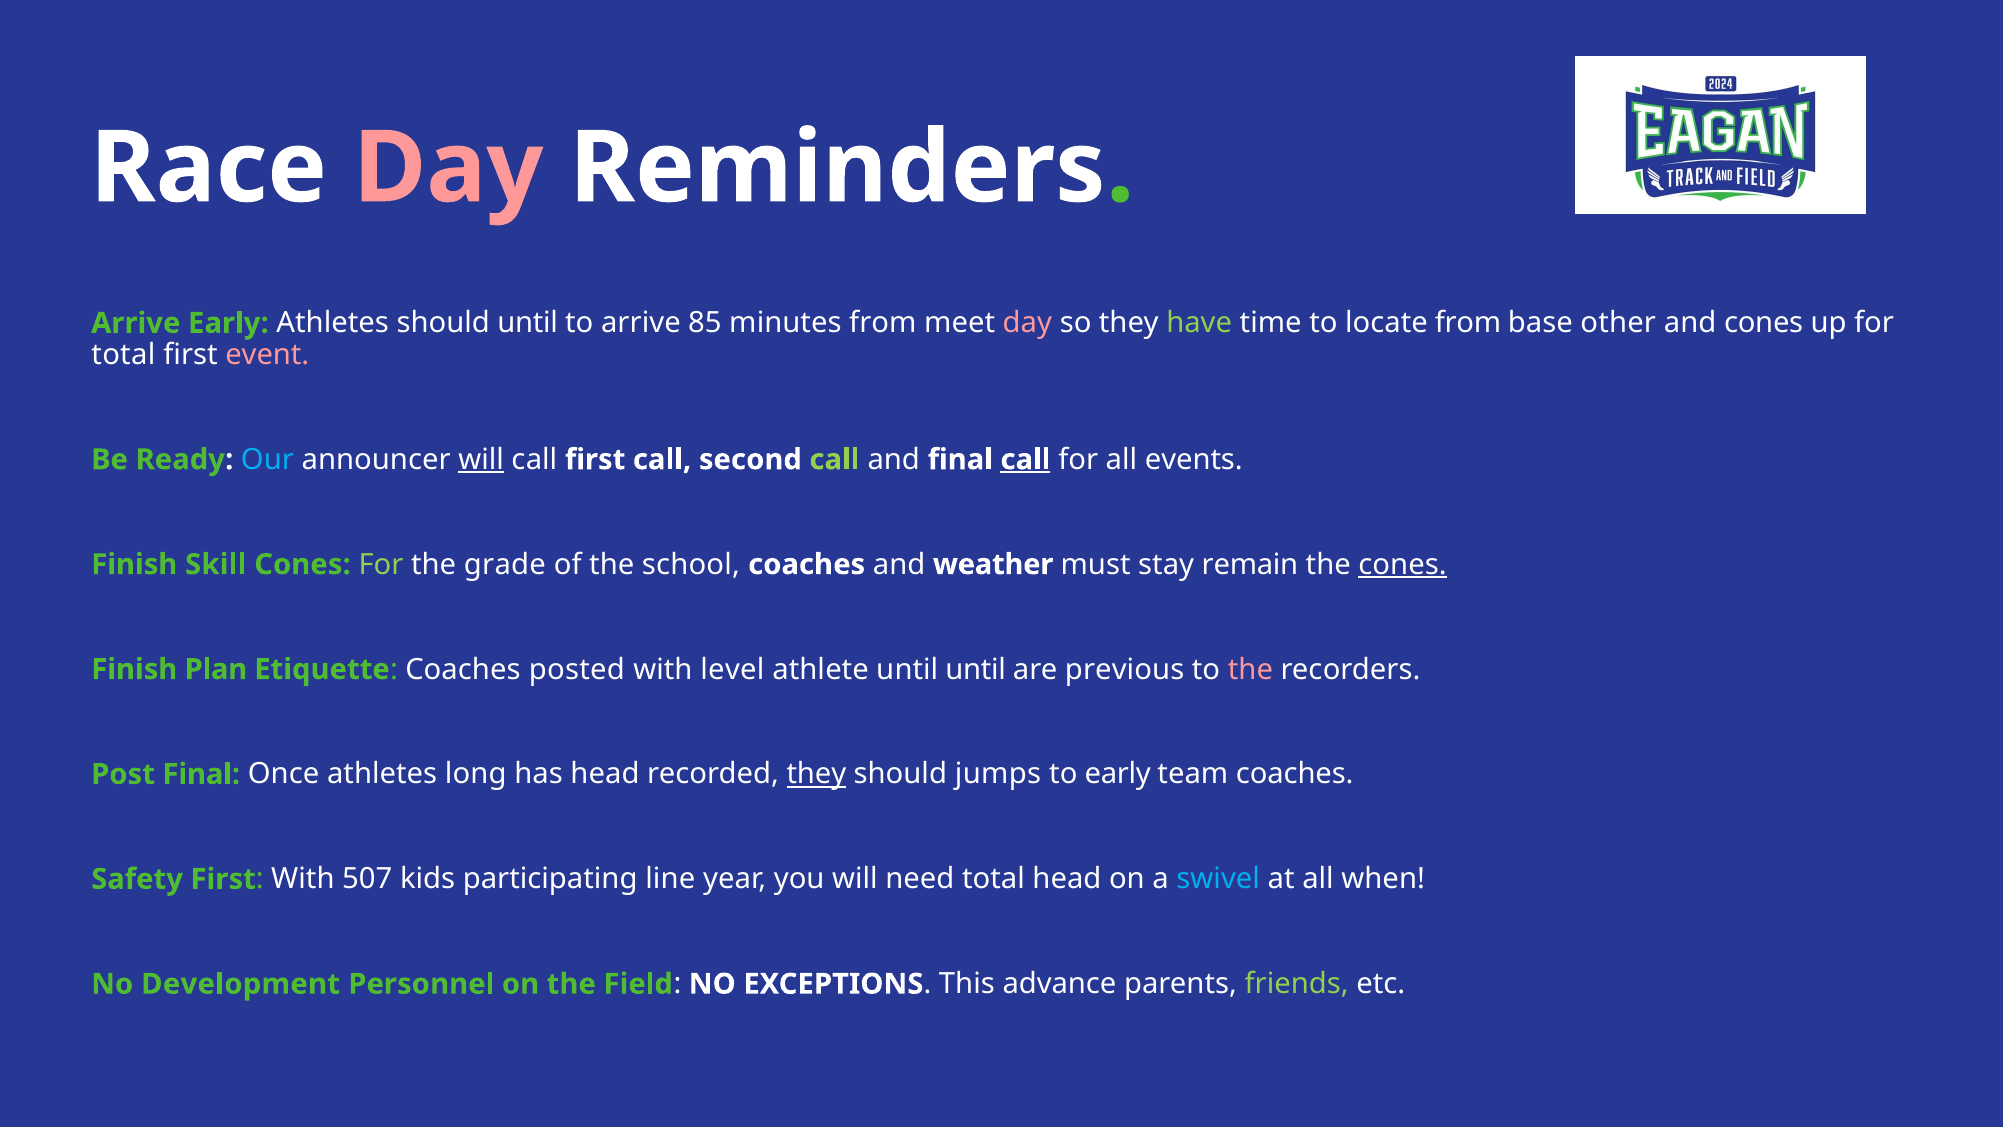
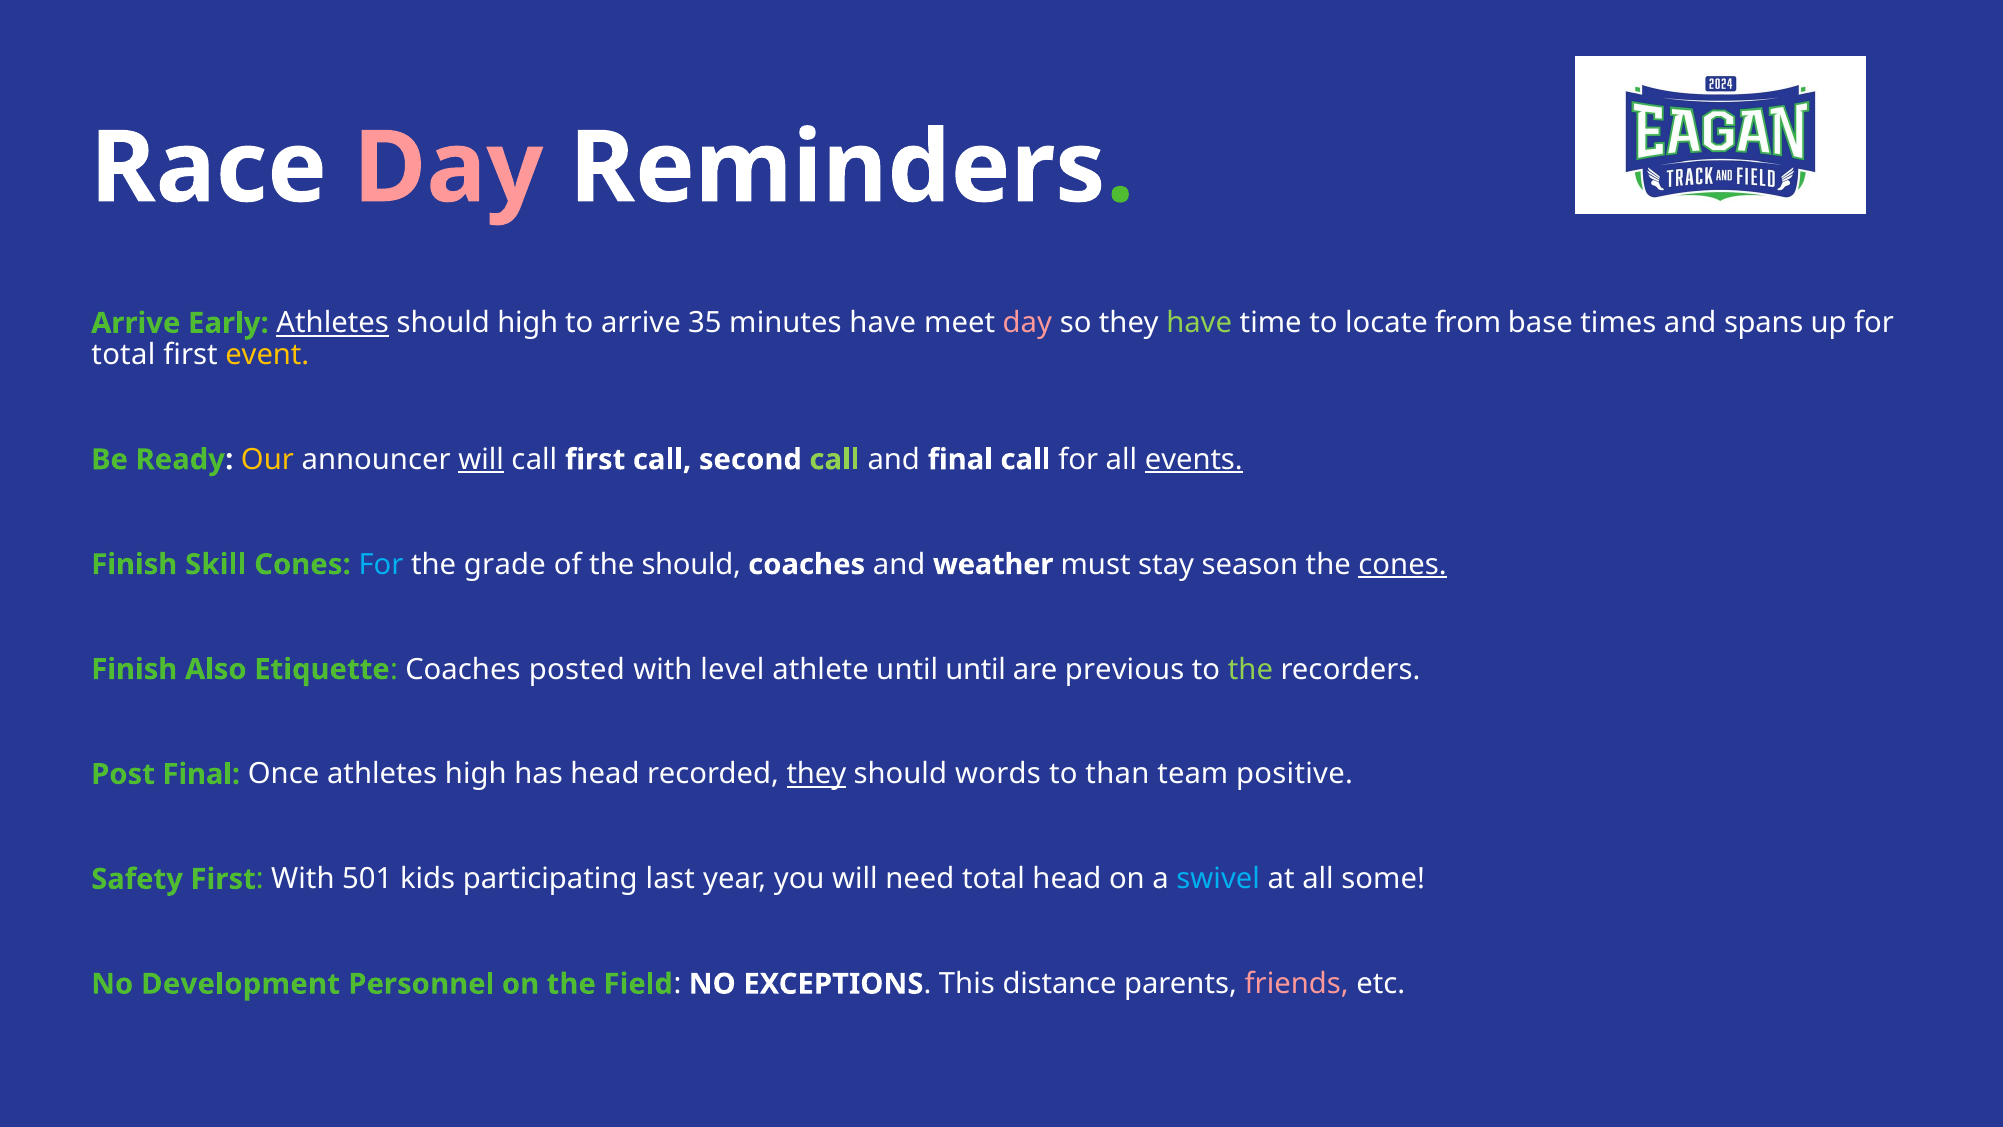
Athletes underline: none -> present (333, 323)
should until: until -> high (528, 323)
85: 85 -> 35 (705, 323)
minutes from: from -> have (883, 323)
other: other -> times (1618, 323)
and cones: cones -> spans (1764, 323)
event colour: pink -> yellow (267, 355)
Our colour: light blue -> yellow (267, 459)
call underline: present -> none (1025, 459)
events underline: none -> present (1194, 459)
For colour: light green -> light blue (381, 564)
the school: school -> should (691, 564)
remain: remain -> season (1250, 564)
Plan: Plan -> Also (216, 669)
the colour: pink -> light green (1250, 669)
athletes long: long -> high (476, 774)
jumps: jumps -> words (998, 774)
to early: early -> than (1117, 774)
team coaches: coaches -> positive (1295, 774)
507: 507 -> 501 (367, 879)
line: line -> last (670, 879)
when: when -> some (1383, 879)
advance: advance -> distance (1060, 984)
friends colour: light green -> pink (1297, 984)
